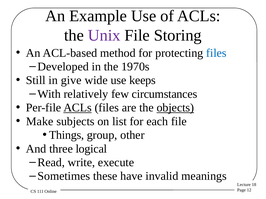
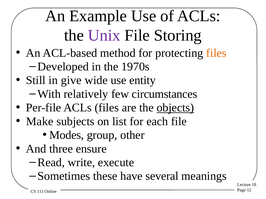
files colour: blue -> orange (216, 53)
keeps: keeps -> entity (143, 80)
ACLs underline: present -> none (78, 108)
Things: Things -> Modes (67, 135)
logical: logical -> ensure (91, 149)
invalid: invalid -> several (162, 177)
